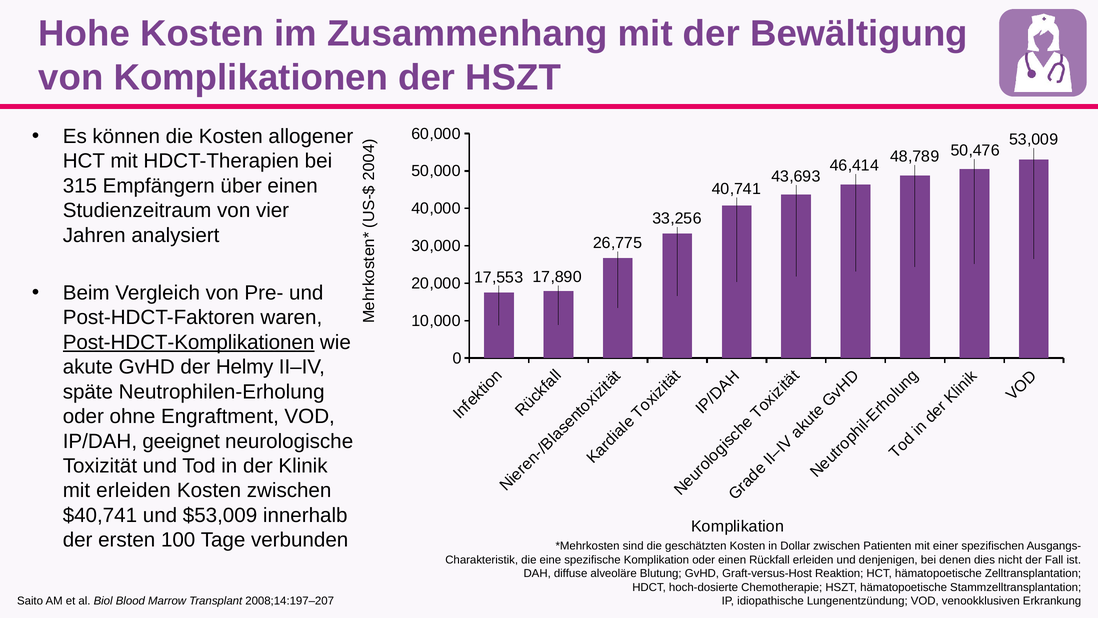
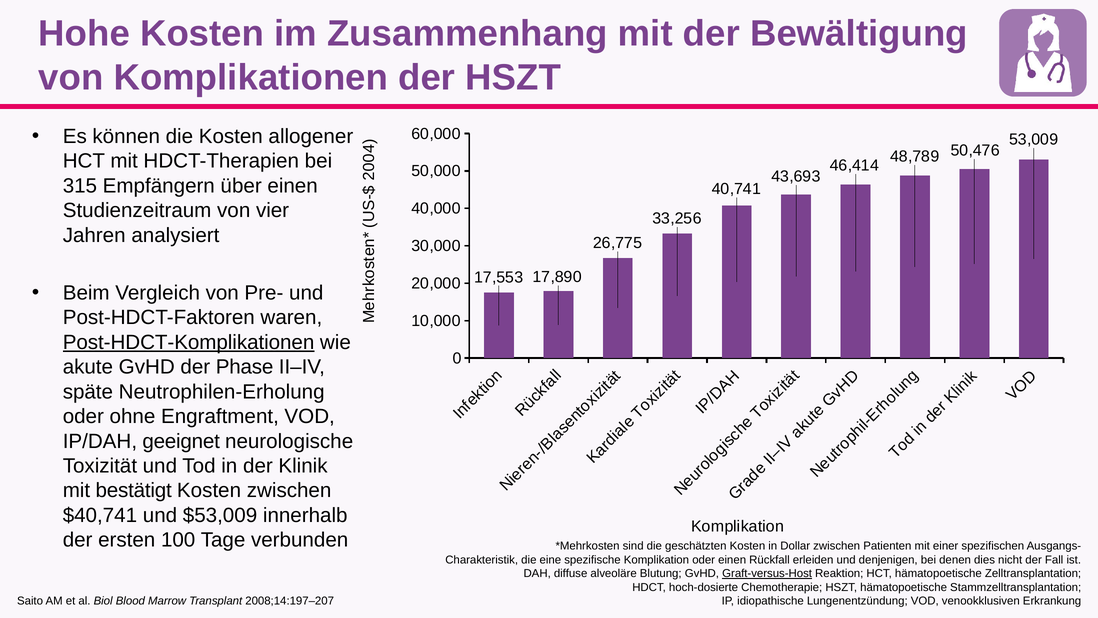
Helmy: Helmy -> Phase (245, 367)
mit erleiden: erleiden -> bestätigt (134, 490)
Graft-versus-Host underline: none -> present (767, 573)
